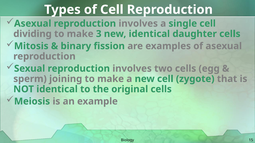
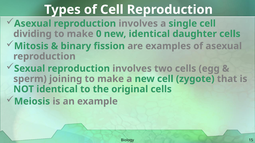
3: 3 -> 0 (99, 34)
